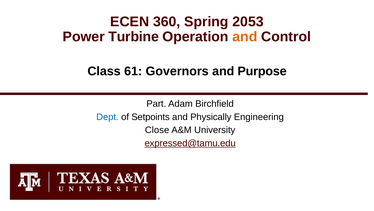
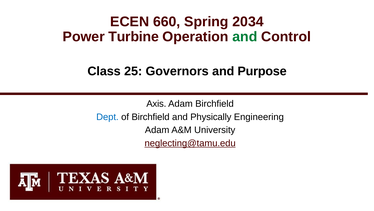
360: 360 -> 660 (167, 22)
2053: 2053 -> 2034 (248, 22)
and colour: orange -> green (245, 37)
61: 61 -> 25 (133, 71)
Part: Part -> Axis (156, 104)
of Setpoints: Setpoints -> Birchfield (151, 117)
Close: Close -> Adam (157, 130)
expressed@tamu.edu: expressed@tamu.edu -> neglecting@tamu.edu (190, 143)
